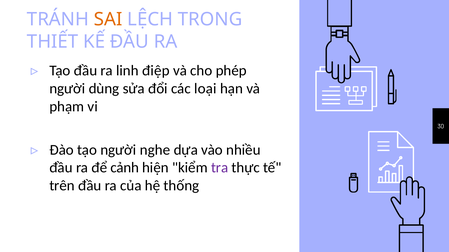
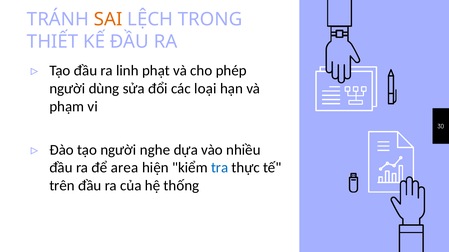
điệp: điệp -> phạt (156, 71)
cảnh: cảnh -> area (125, 168)
tra colour: purple -> blue (220, 168)
